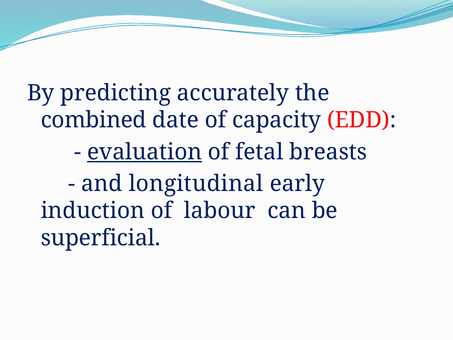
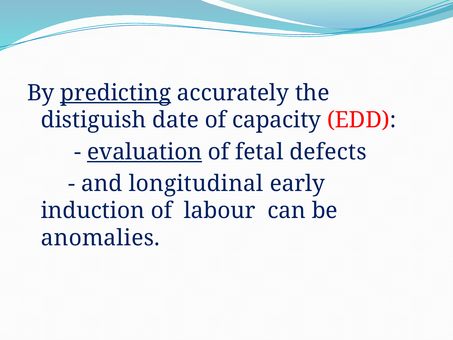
predicting underline: none -> present (116, 93)
combined: combined -> distiguish (93, 120)
breasts: breasts -> defects (328, 152)
superficial: superficial -> anomalies (100, 238)
